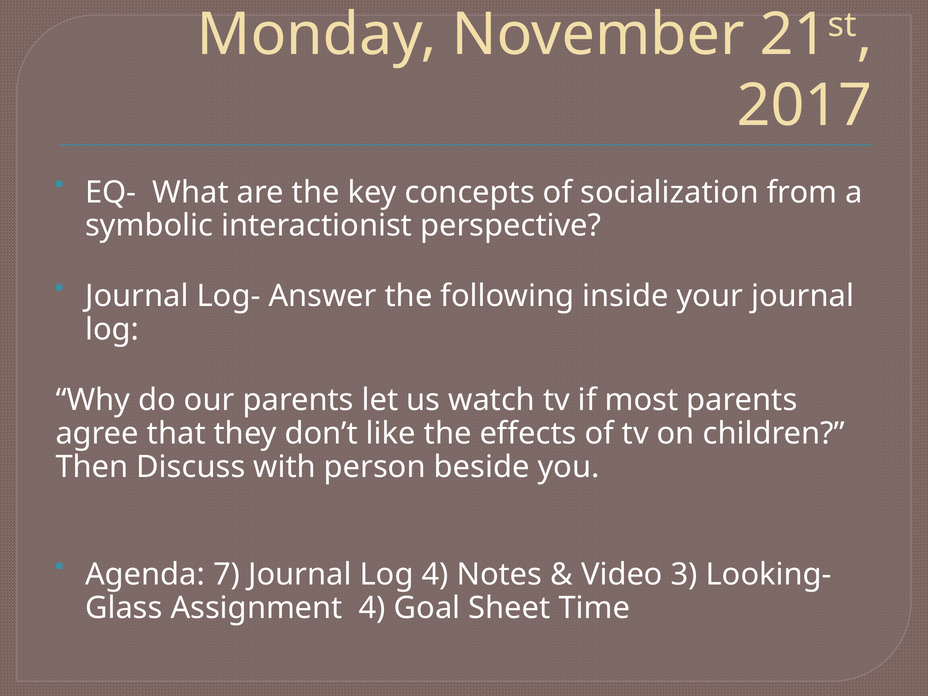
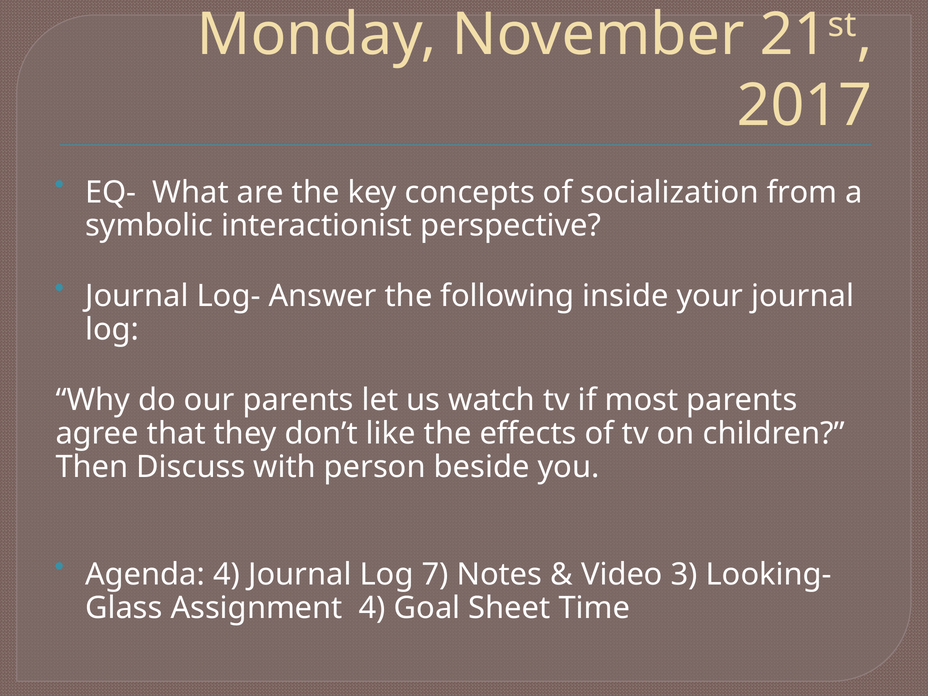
Agenda 7: 7 -> 4 (227, 575)
Log 4: 4 -> 7 (435, 575)
